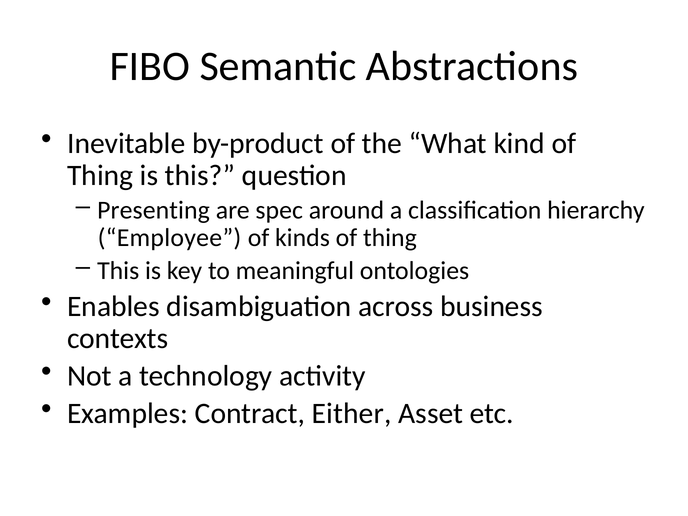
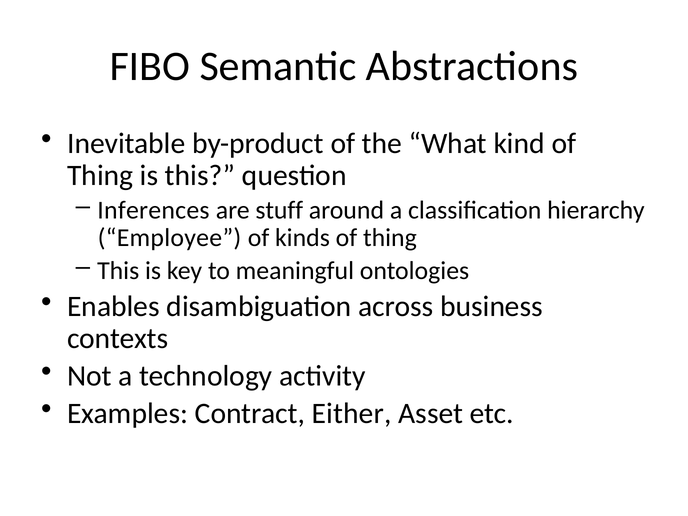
Presenting: Presenting -> Inferences (153, 210)
spec: spec -> stuff (279, 210)
